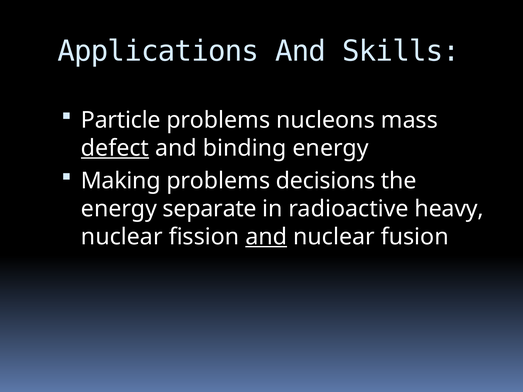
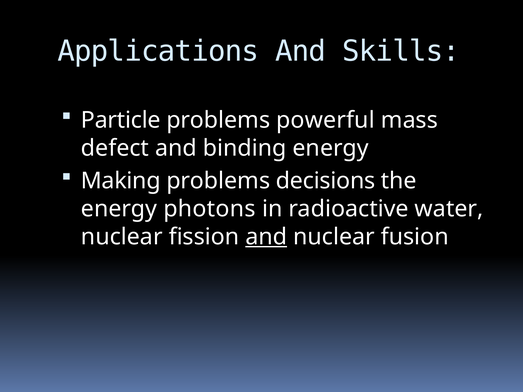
nucleons: nucleons -> powerful (325, 120)
defect underline: present -> none (115, 148)
separate: separate -> photons (209, 209)
heavy: heavy -> water (449, 209)
